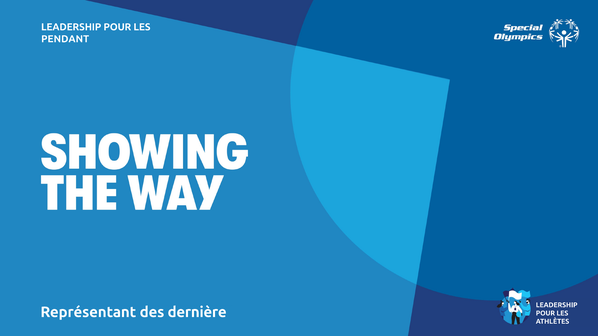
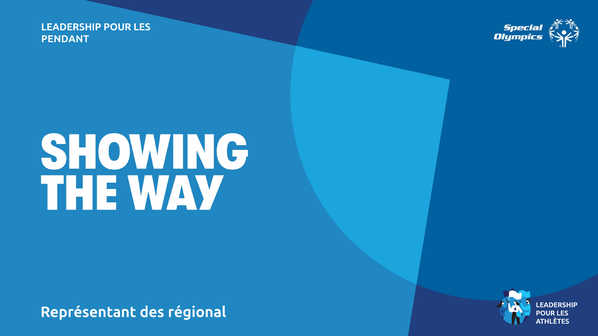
dernière: dernière -> régional (197, 312)
